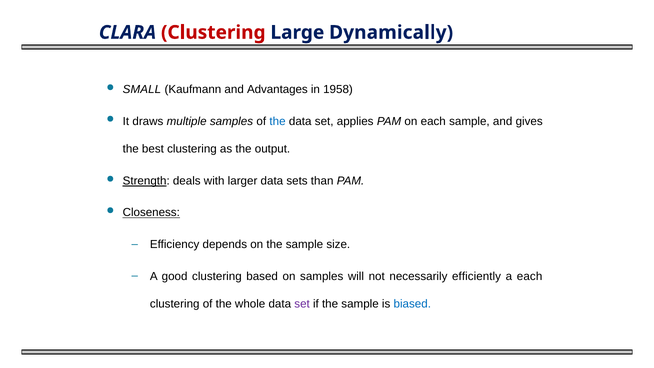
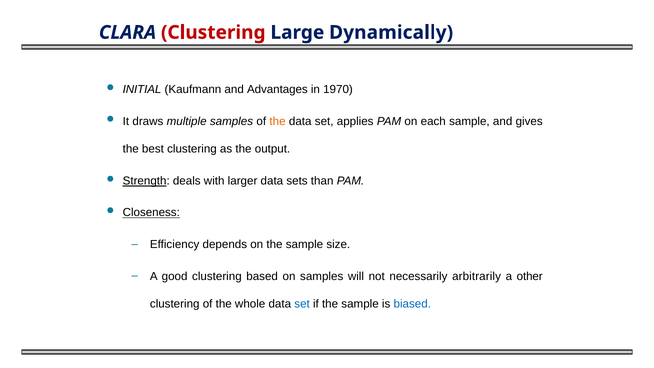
SMALL: SMALL -> INITIAL (142, 89)
1958: 1958 -> 1970 (338, 89)
the colour: blue -> orange (278, 121)
efficiently: efficiently -> arbitrarily (477, 276)
a each: each -> other (530, 276)
set colour: purple -> blue (302, 304)
